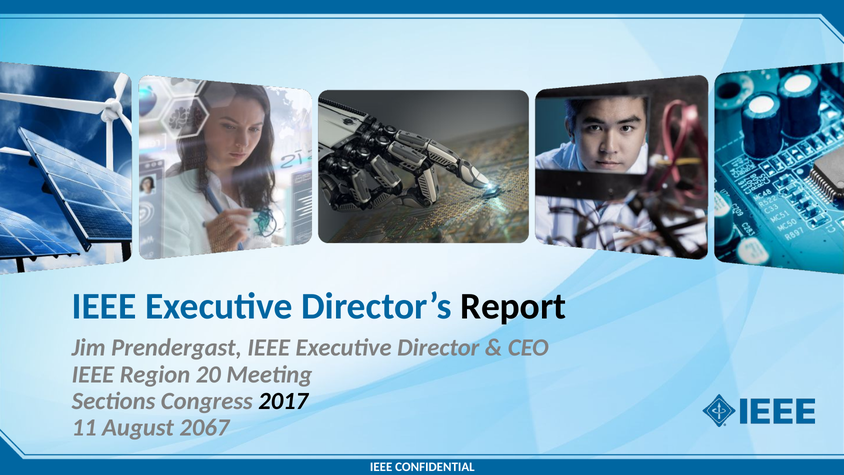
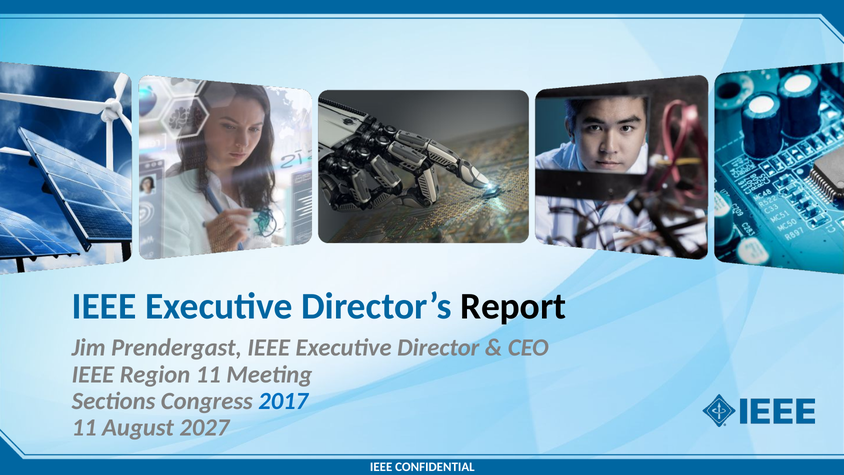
Region 20: 20 -> 11 (208, 374)
2017 colour: black -> blue (283, 401)
2067: 2067 -> 2027 (204, 427)
